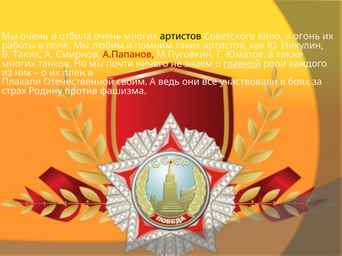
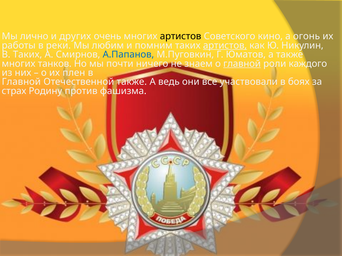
Мы очень: очень -> лично (34, 36)
отбила: отбила -> других (75, 36)
поле: поле -> реки (58, 45)
артистов underline: none -> present (225, 45)
А.Папанов colour: red -> blue (128, 55)
Плакали: Плакали -> Главной (21, 82)
Отечественной своим: своим -> также (132, 82)
